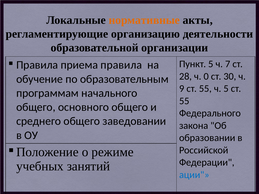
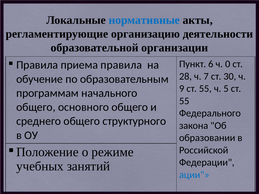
нормативные colour: orange -> blue (144, 20)
Пункт 5: 5 -> 6 (211, 64)
7: 7 -> 0 (228, 64)
0: 0 -> 7 (206, 76)
заведовании: заведовании -> структурного (134, 121)
